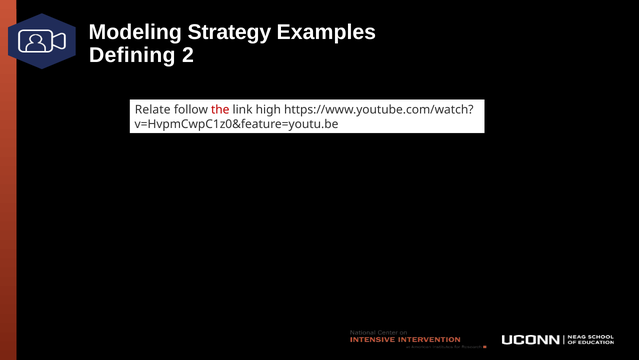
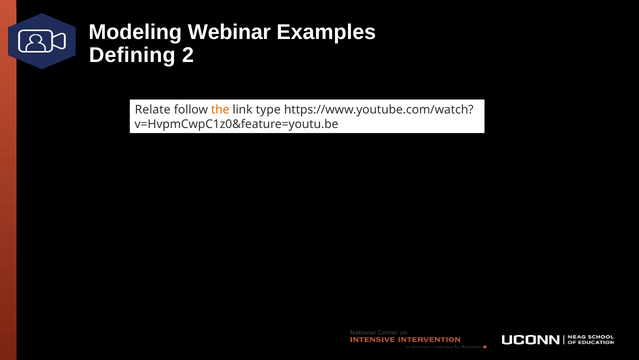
Strategy: Strategy -> Webinar (229, 32)
the colour: red -> orange (220, 110)
high: high -> type (268, 110)
